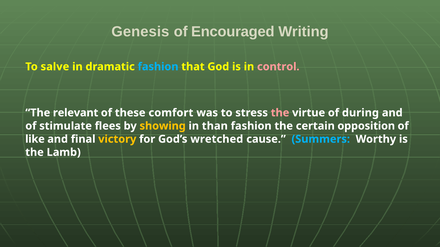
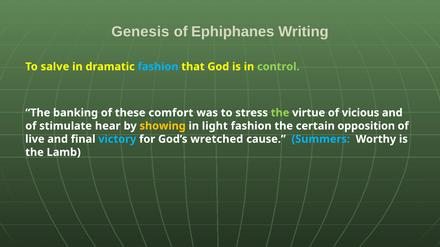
Encouraged: Encouraged -> Ephiphanes (233, 32)
control colour: pink -> light green (278, 67)
relevant: relevant -> banking (76, 113)
the colour: pink -> light green (280, 113)
during: during -> vicious (361, 113)
flees: flees -> hear (108, 126)
than: than -> light (215, 126)
like: like -> live (35, 139)
victory colour: yellow -> light blue (117, 139)
